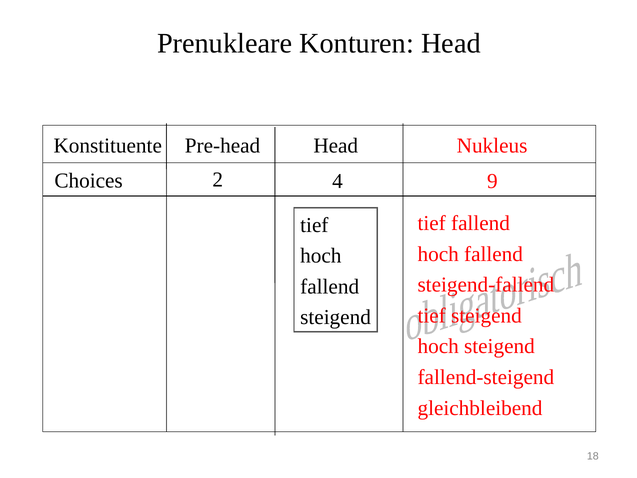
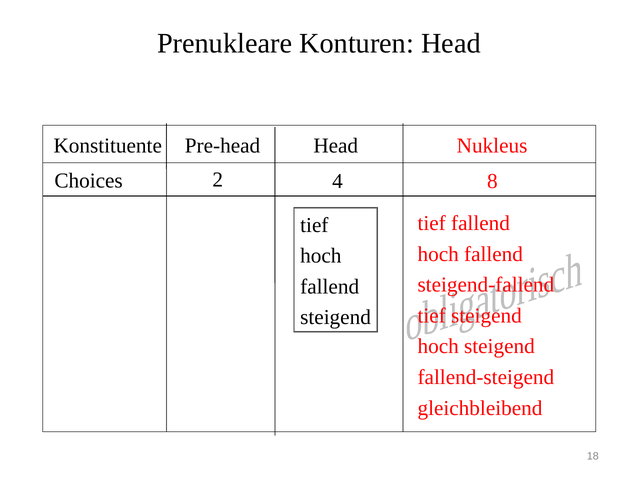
9: 9 -> 8 (492, 181)
